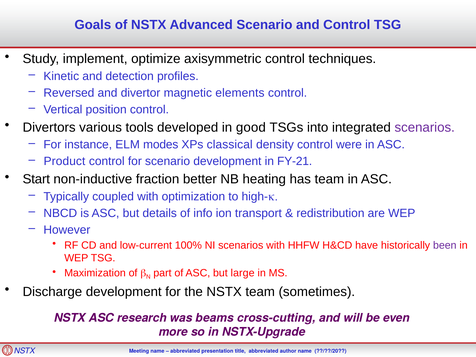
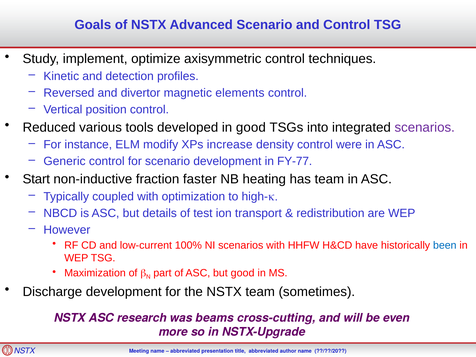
Divertors: Divertors -> Reduced (49, 127)
modes: modes -> modify (161, 145)
classical: classical -> increase (230, 145)
Product: Product -> Generic (65, 161)
FY-21: FY-21 -> FY-77 (295, 161)
better: better -> faster (200, 179)
info: info -> test (203, 213)
been colour: purple -> blue (445, 245)
but large: large -> good (243, 273)
